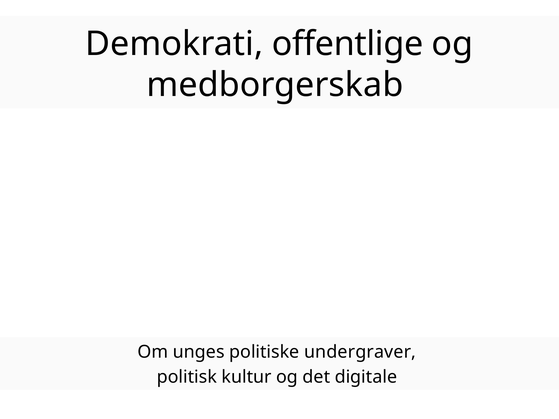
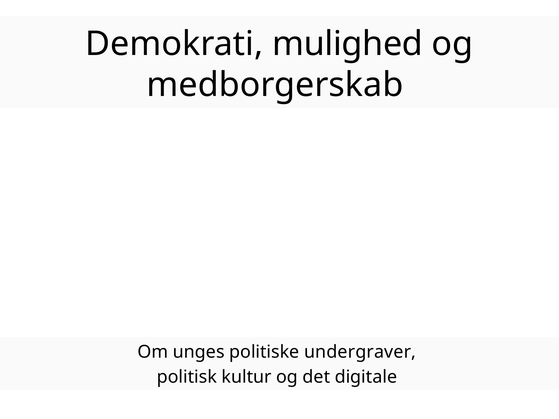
offentlige: offentlige -> mulighed (348, 44)
